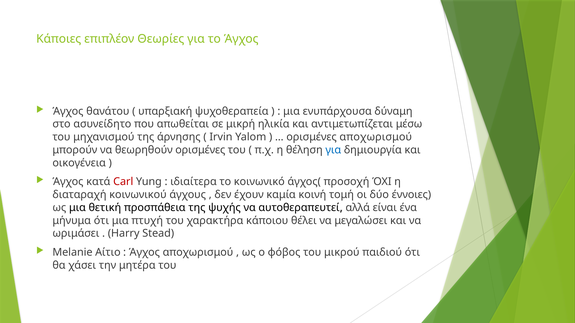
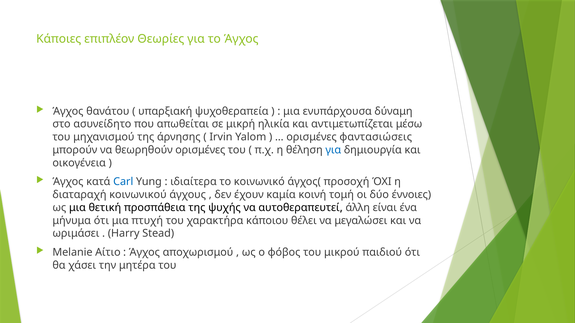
ορισμένες αποχωρισμού: αποχωρισμού -> φαντασιώσεις (376, 137)
Carl colour: red -> blue (123, 182)
αλλά: αλλά -> άλλη (358, 208)
